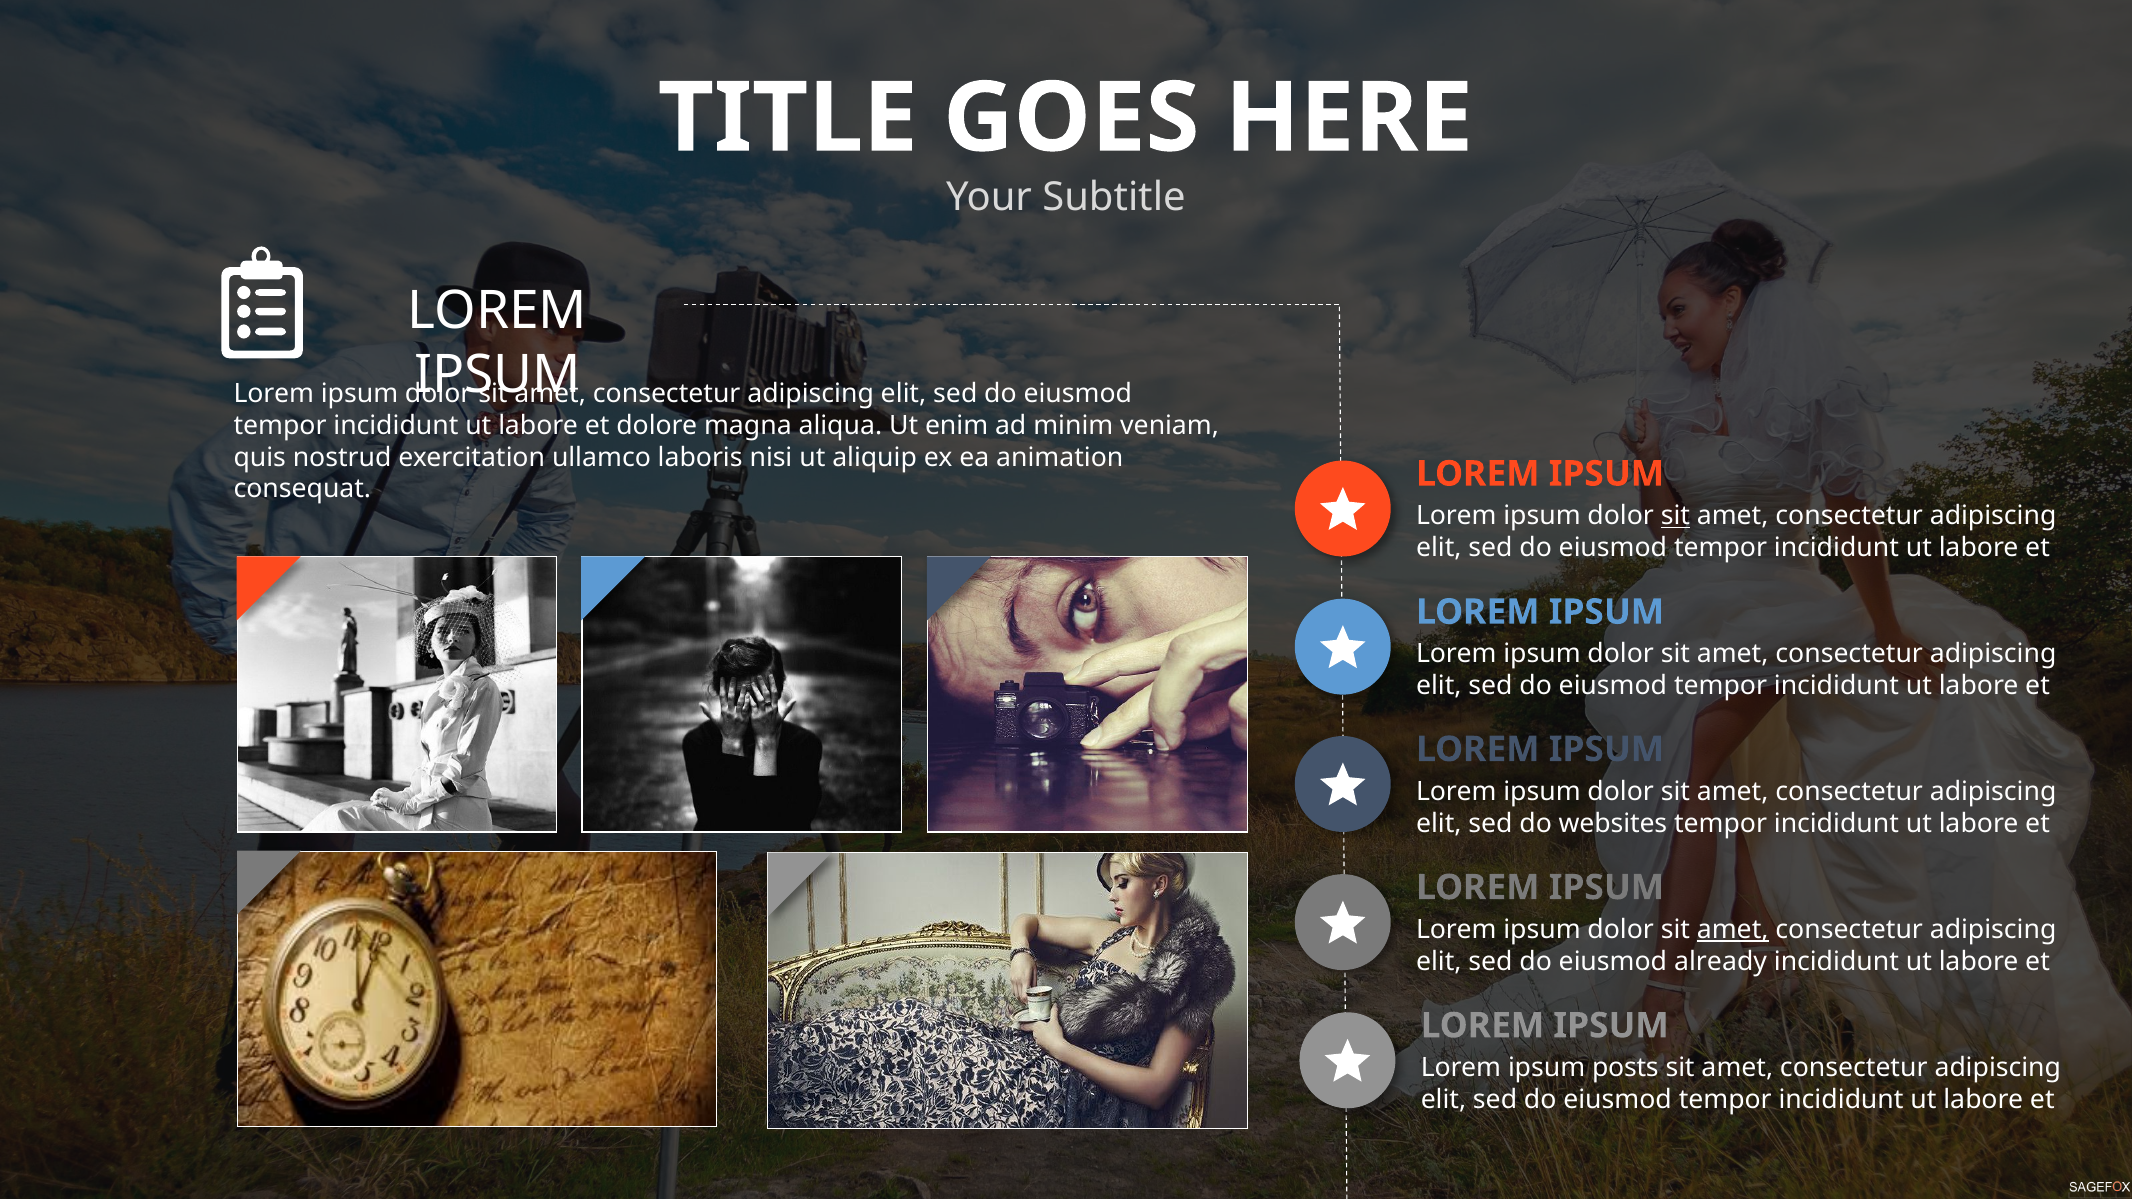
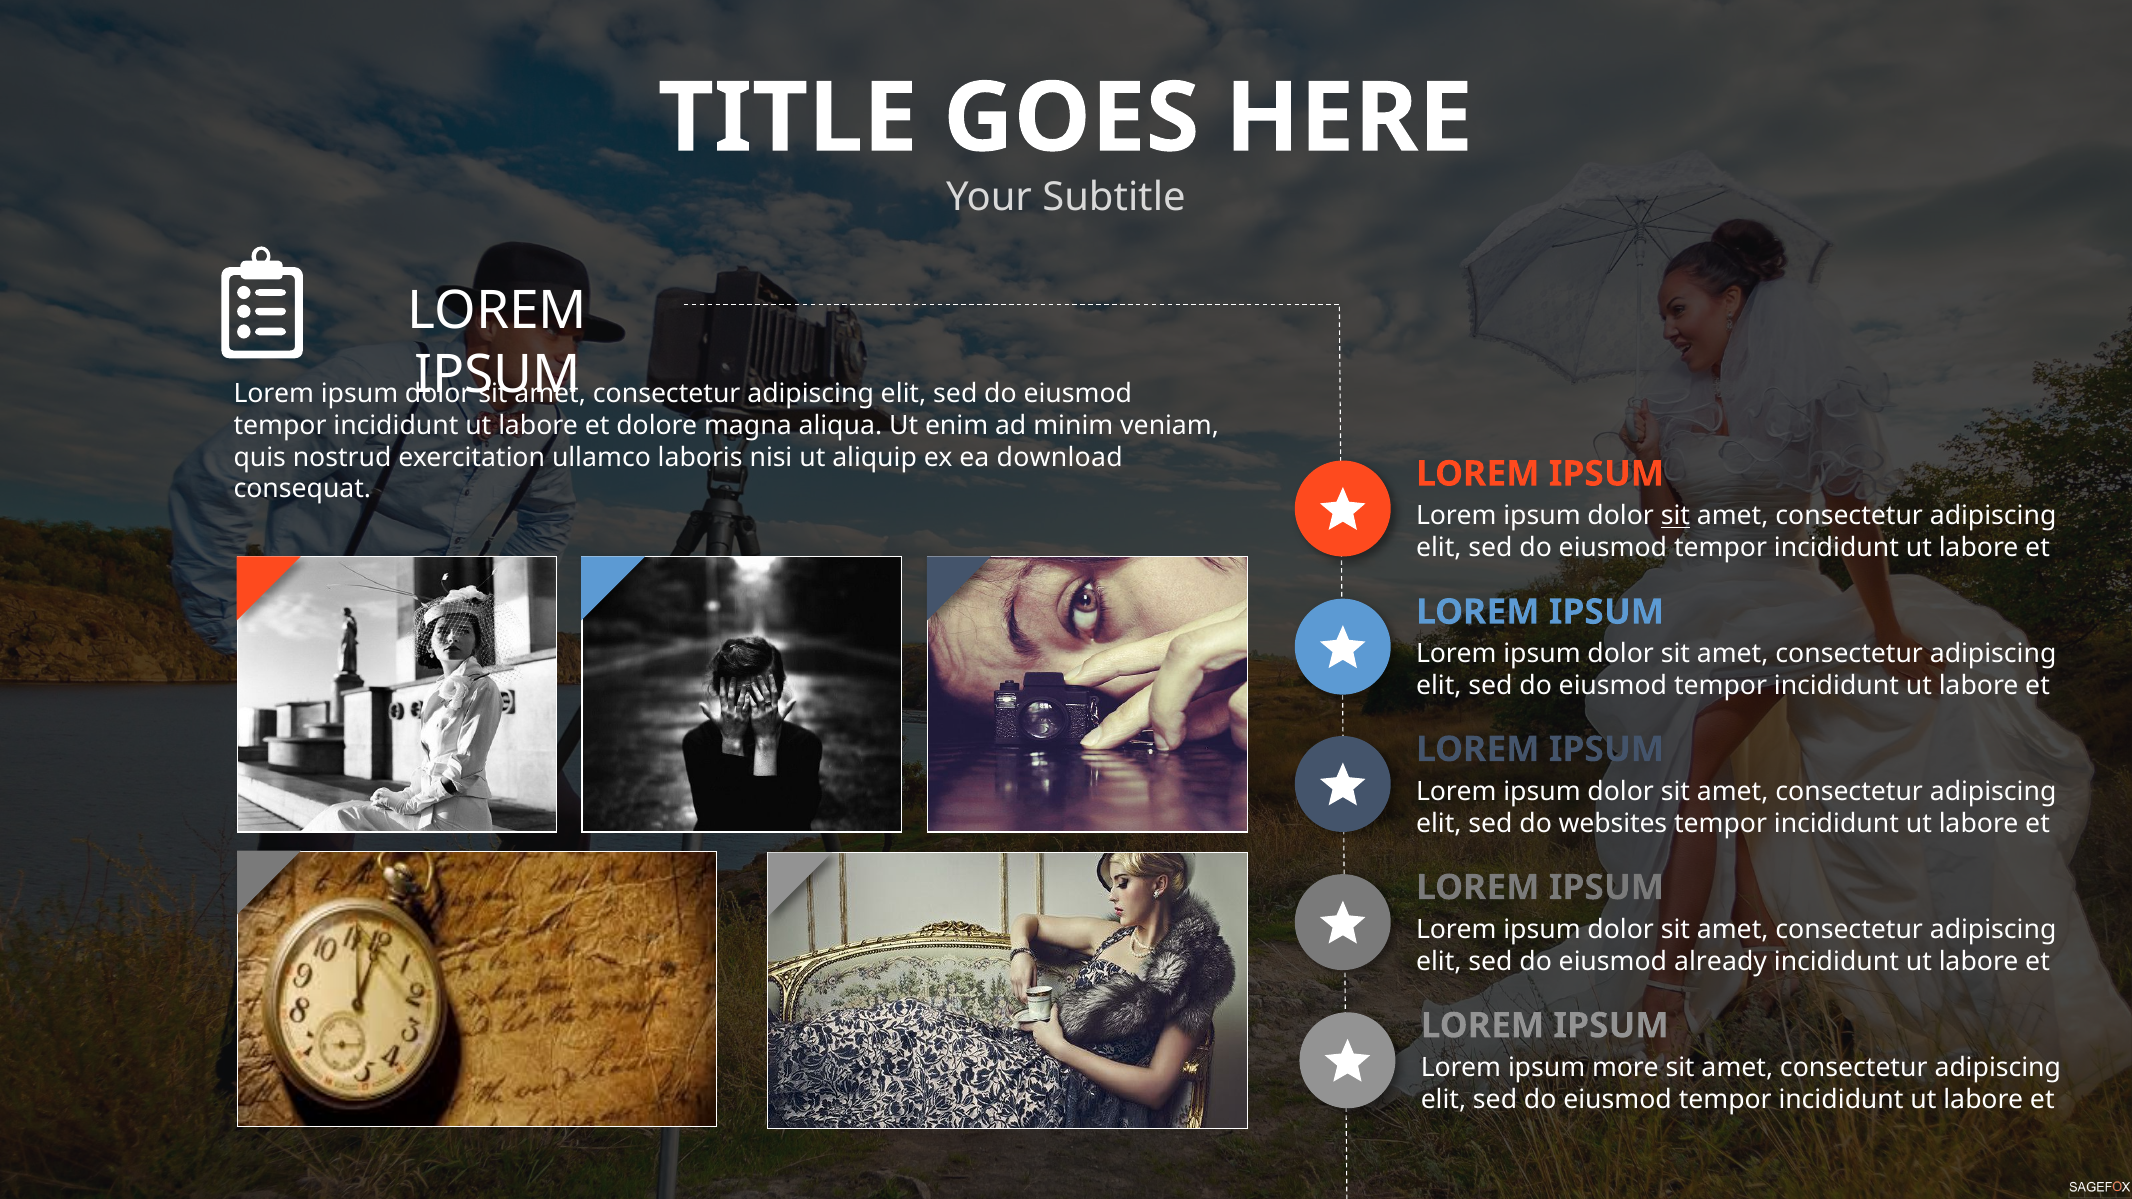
animation: animation -> download (1060, 457)
amet underline: present -> none (1733, 930)
posts: posts -> more (1625, 1068)
